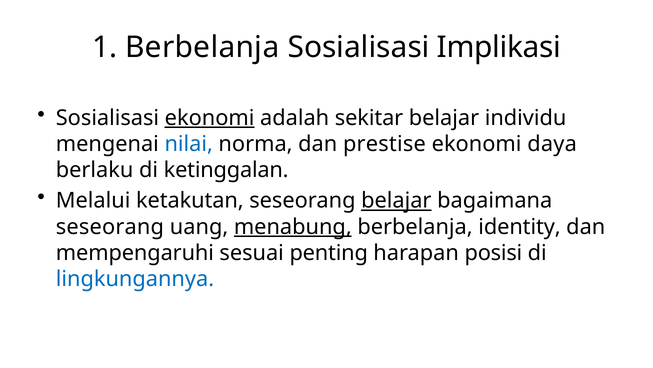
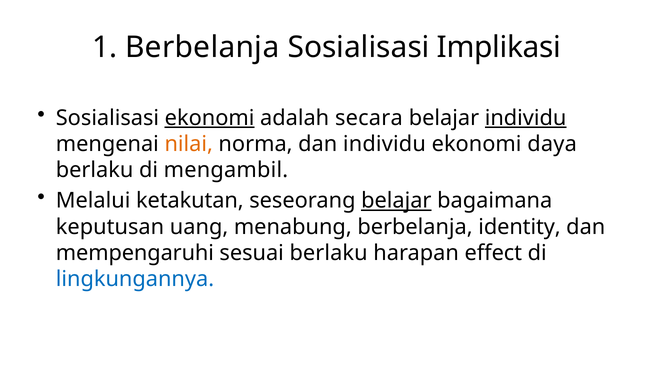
sekitar: sekitar -> secara (369, 118)
individu underline: none -> present (526, 118)
nilai colour: blue -> orange (189, 144)
dan prestise: prestise -> individu (384, 144)
ketinggalan: ketinggalan -> mengambil (226, 170)
seseorang: seseorang -> keputusan (110, 226)
menabung underline: present -> none (293, 226)
sesuai penting: penting -> berlaku (329, 253)
posisi: posisi -> effect (493, 253)
